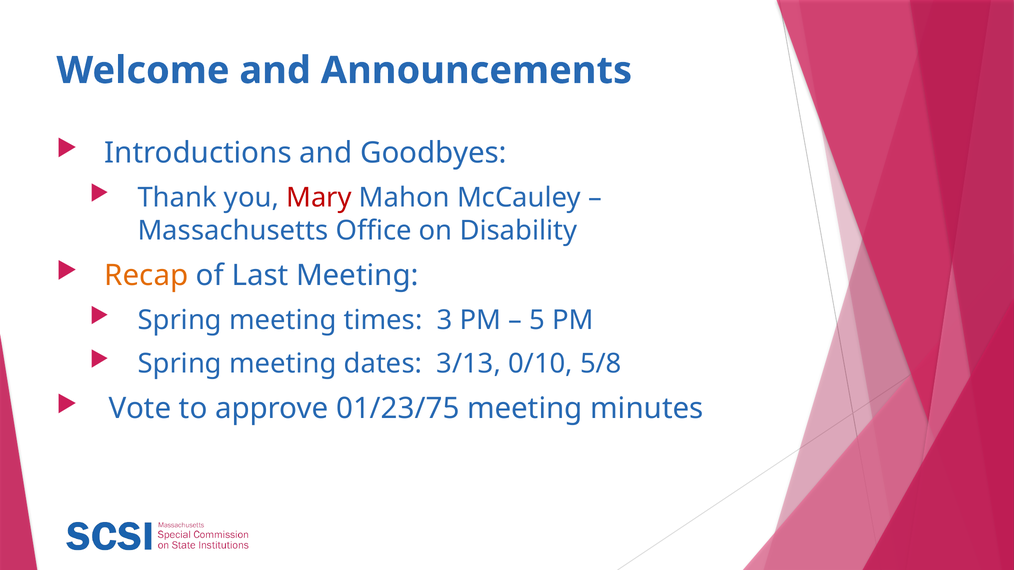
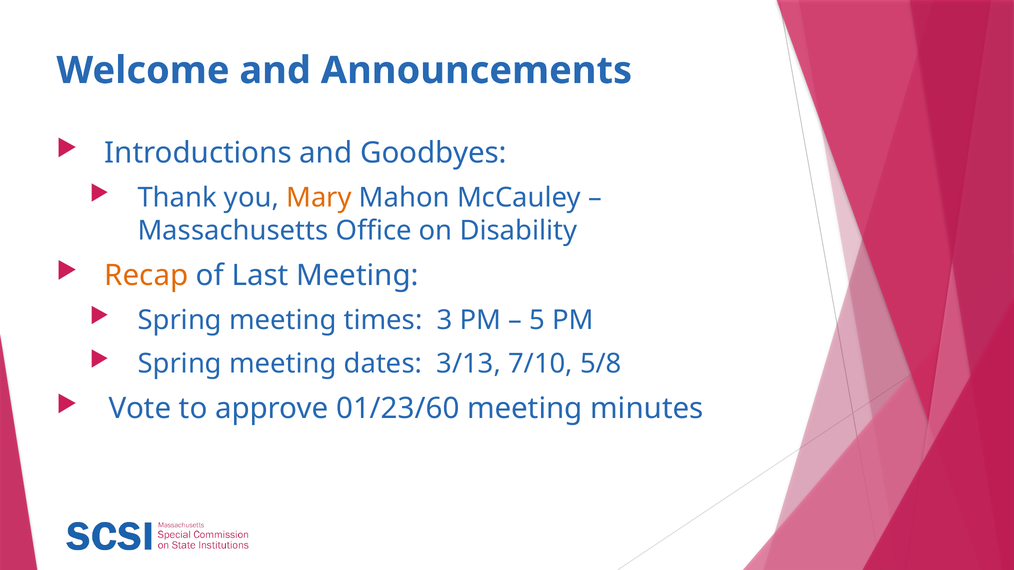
Mary colour: red -> orange (319, 198)
0/10: 0/10 -> 7/10 (540, 364)
01/23/75: 01/23/75 -> 01/23/60 (398, 409)
